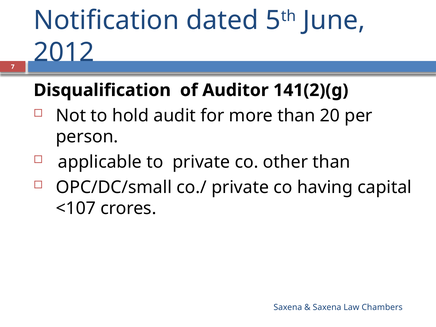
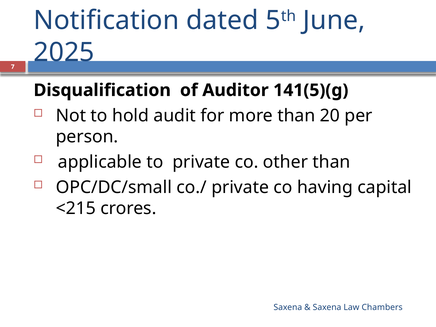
2012: 2012 -> 2025 (64, 52)
141(2)(g: 141(2)(g -> 141(5)(g (311, 90)
<107: <107 -> <215 (76, 208)
